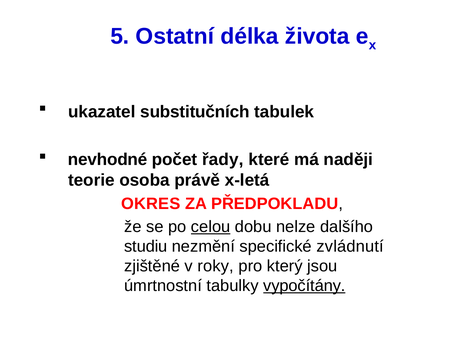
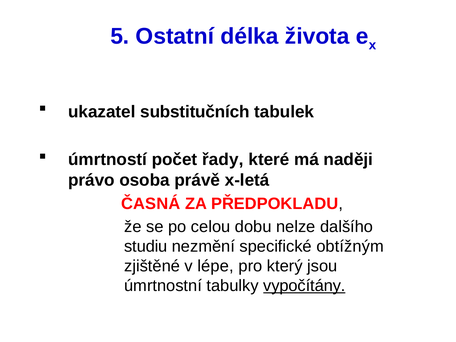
nevhodné: nevhodné -> úmrtností (108, 160)
teorie: teorie -> právo (91, 180)
OKRES: OKRES -> ČASNÁ (151, 204)
celou underline: present -> none (211, 227)
zvládnutí: zvládnutí -> obtížným (350, 246)
roky: roky -> lépe (216, 266)
